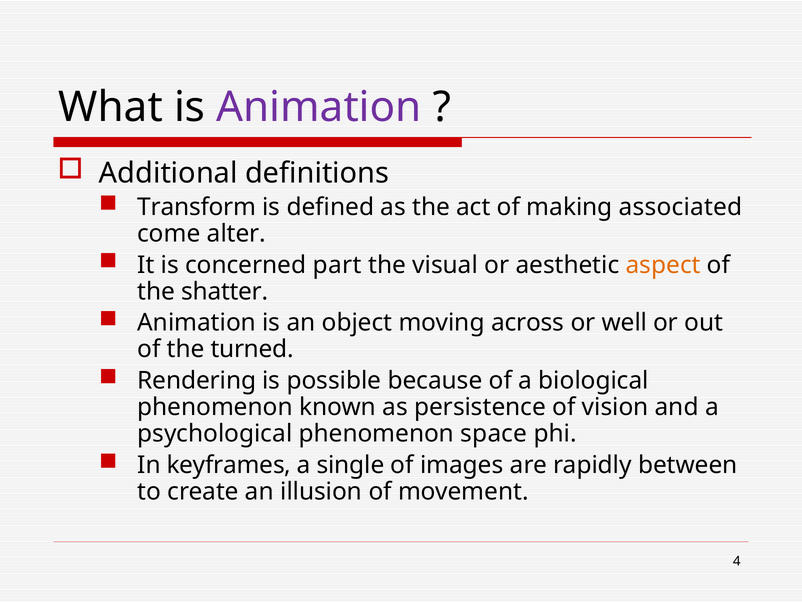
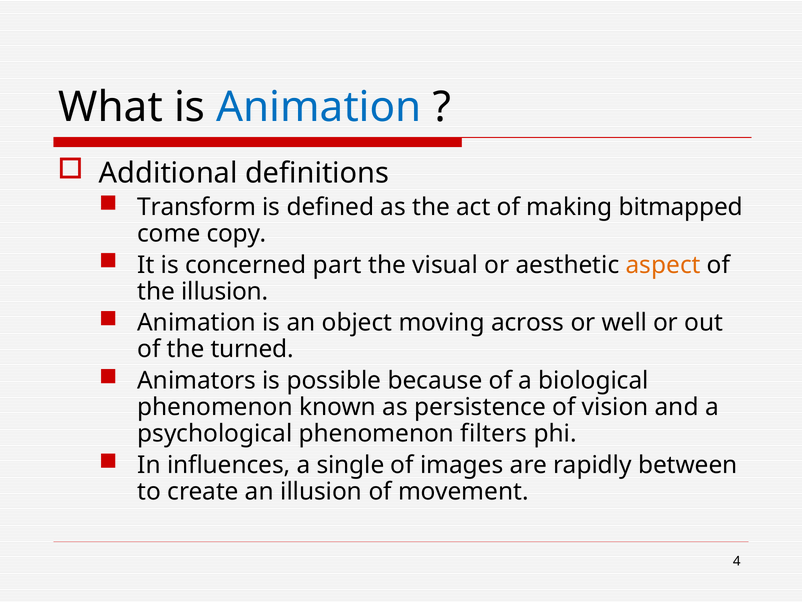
Animation colour: purple -> blue (319, 107)
associated: associated -> bitmapped (681, 207)
alter: alter -> copy (236, 233)
the shatter: shatter -> illusion (225, 291)
Rendering: Rendering -> Animators (197, 380)
space: space -> filters (494, 433)
keyframes: keyframes -> influences (229, 465)
